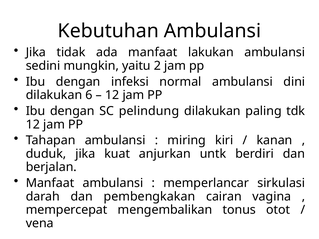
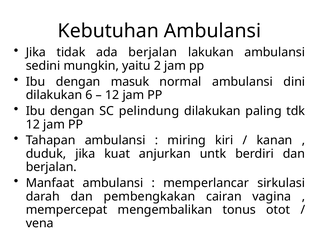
ada manfaat: manfaat -> berjalan (153, 52)
infeksi: infeksi -> masuk (130, 82)
